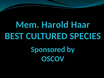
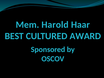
SPECIES: SPECIES -> AWARD (85, 36)
